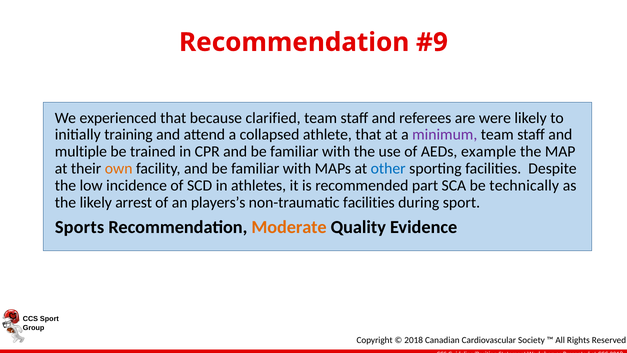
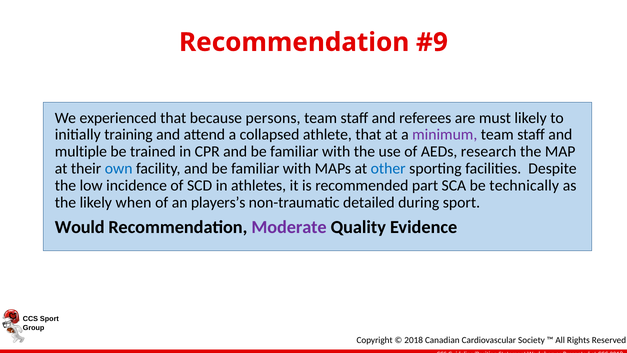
clarified: clarified -> persons (273, 118)
were: were -> must (495, 118)
example: example -> research (489, 152)
own colour: orange -> blue (119, 169)
arrest: arrest -> when (134, 202)
non-traumatic facilities: facilities -> detailed (369, 202)
Sports: Sports -> Would (80, 227)
Moderate colour: orange -> purple (289, 227)
